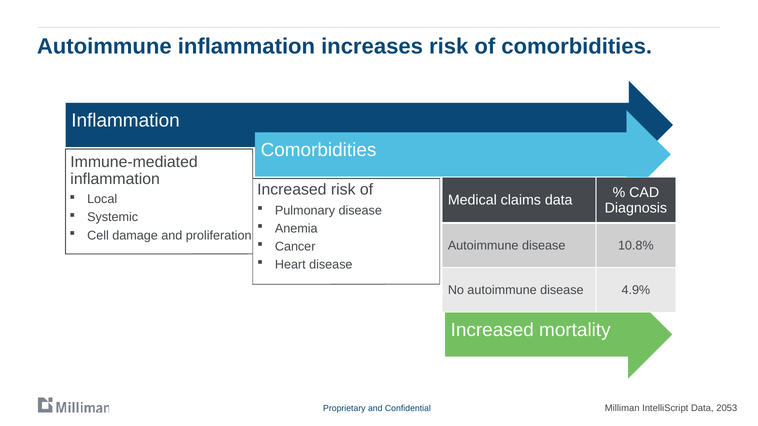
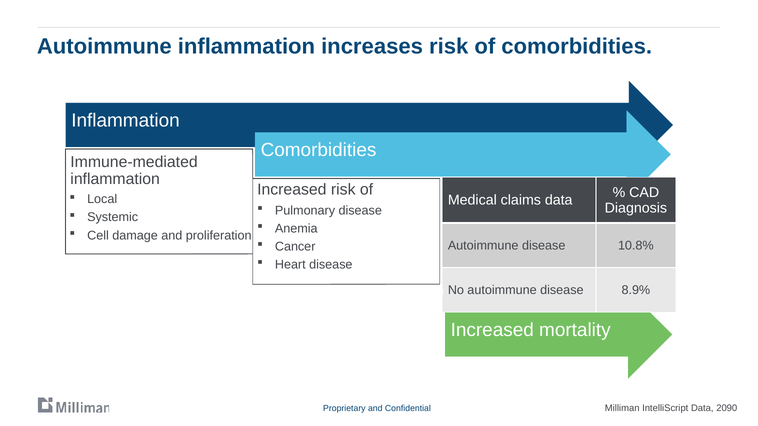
4.9%: 4.9% -> 8.9% (636, 290)
2053: 2053 -> 2090 (727, 409)
